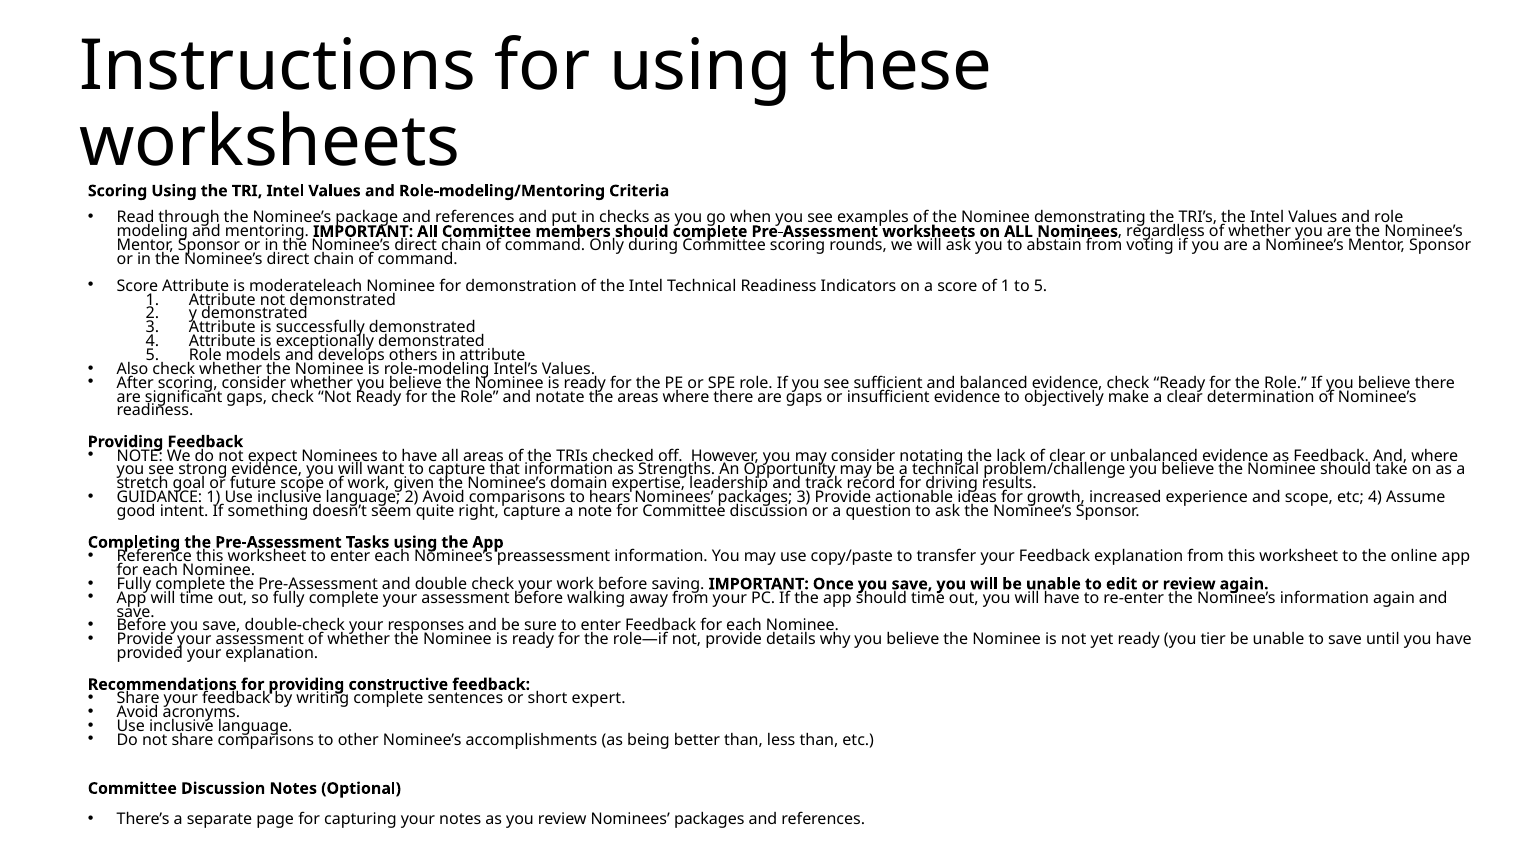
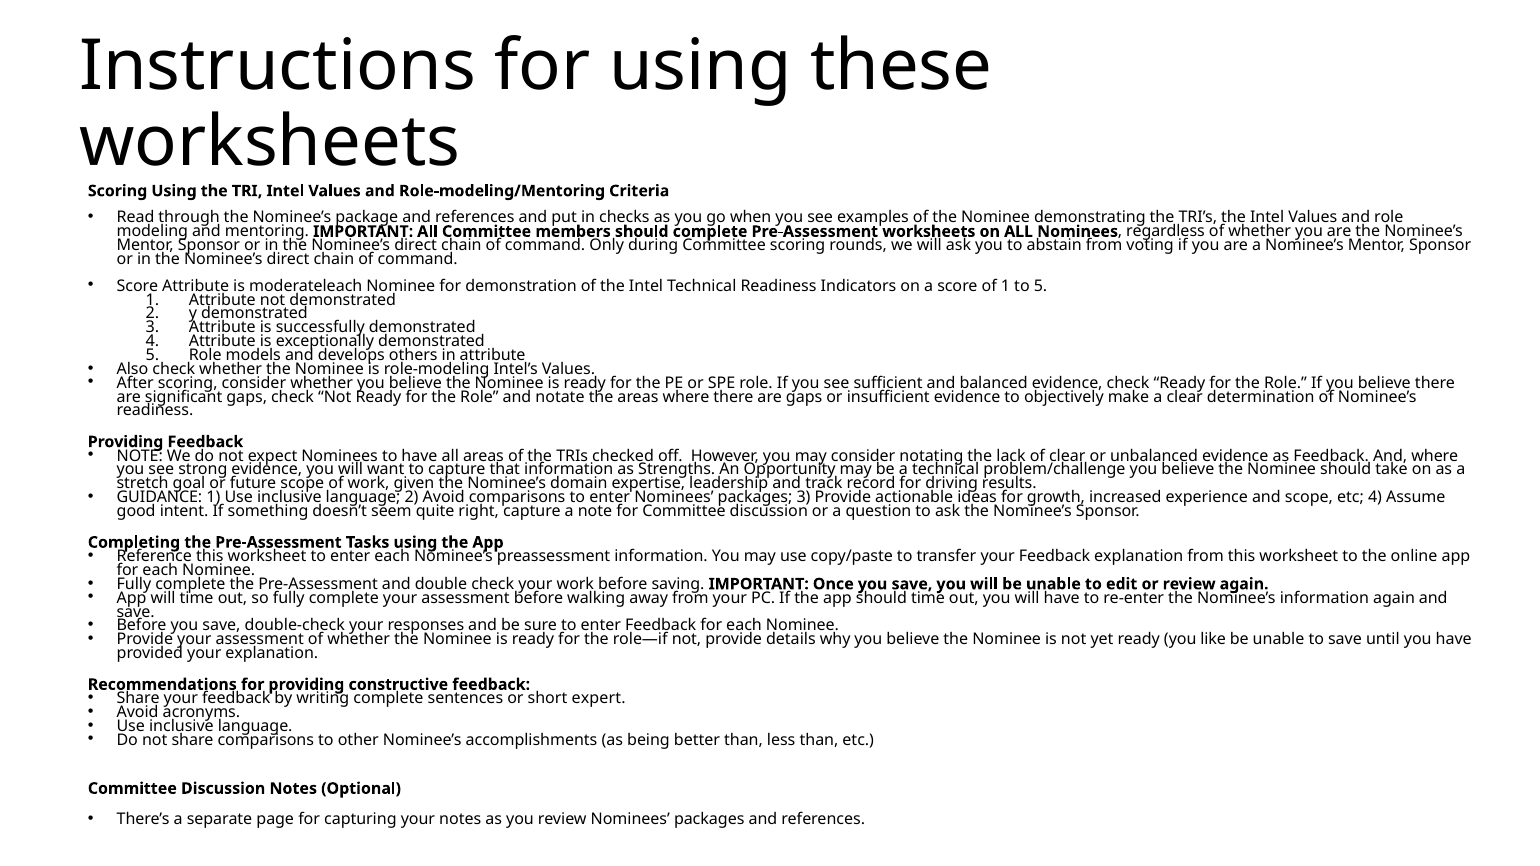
comparisons to hears: hears -> enter (610, 497)
tier: tier -> like (1213, 640)
